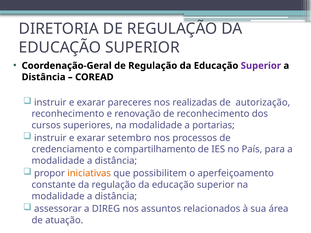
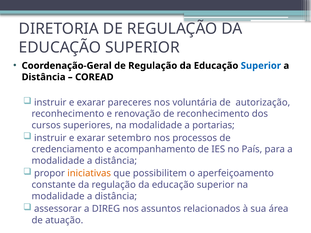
Superior colour: purple -> blue (261, 66)
realizadas: realizadas -> voluntária (195, 103)
compartilhamento: compartilhamento -> acompanhamento (155, 149)
